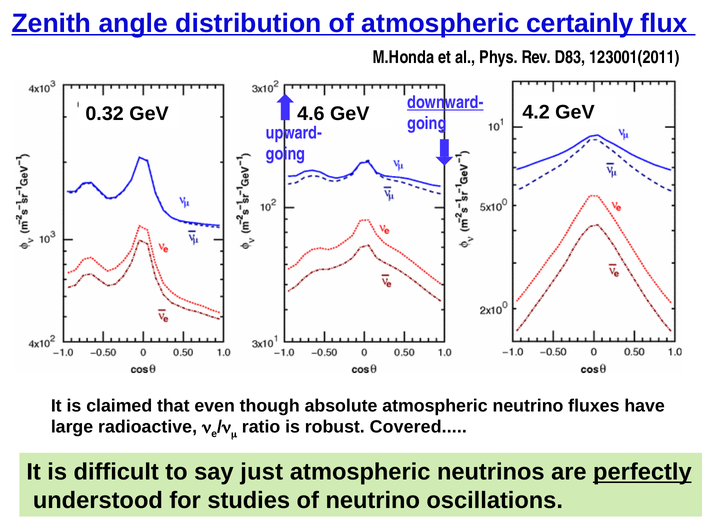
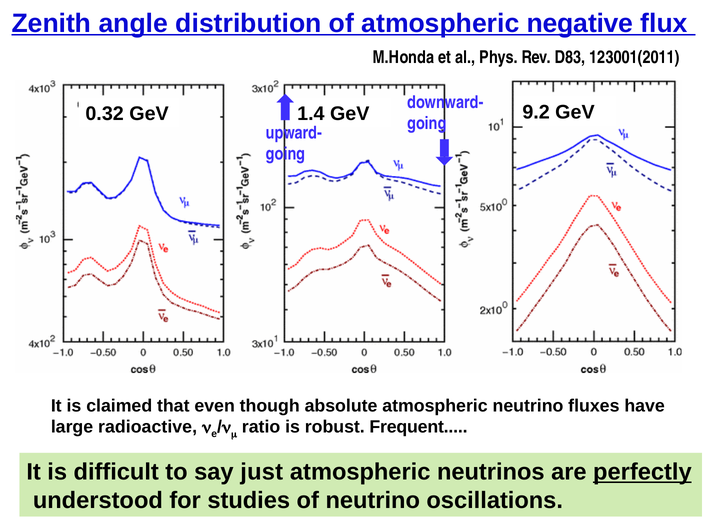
certainly: certainly -> negative (580, 23)
downward- underline: present -> none (445, 102)
4.6: 4.6 -> 1.4 (311, 114)
4.2: 4.2 -> 9.2 (536, 112)
Covered: Covered -> Frequent (418, 427)
